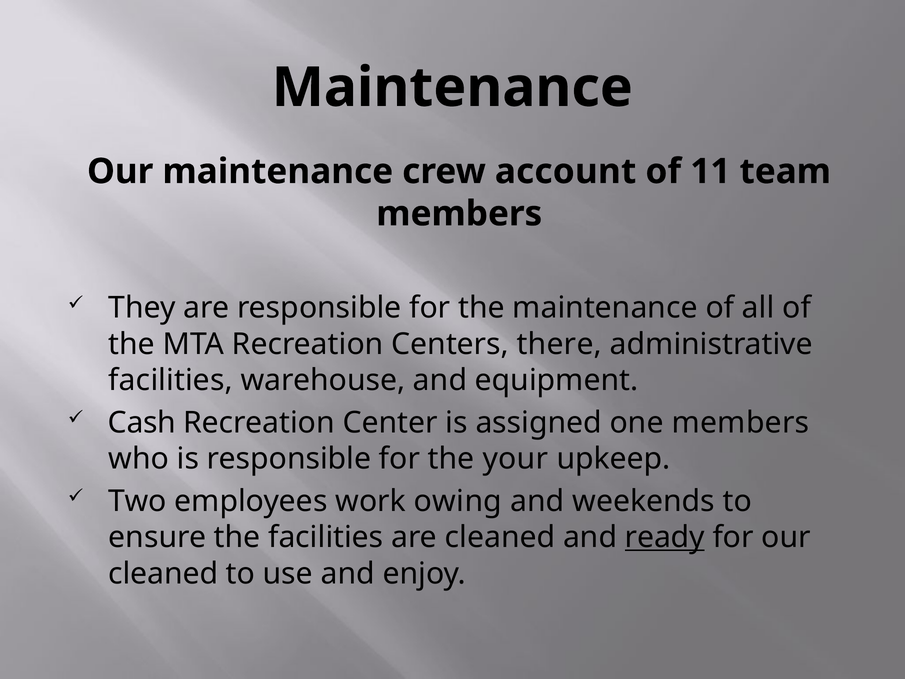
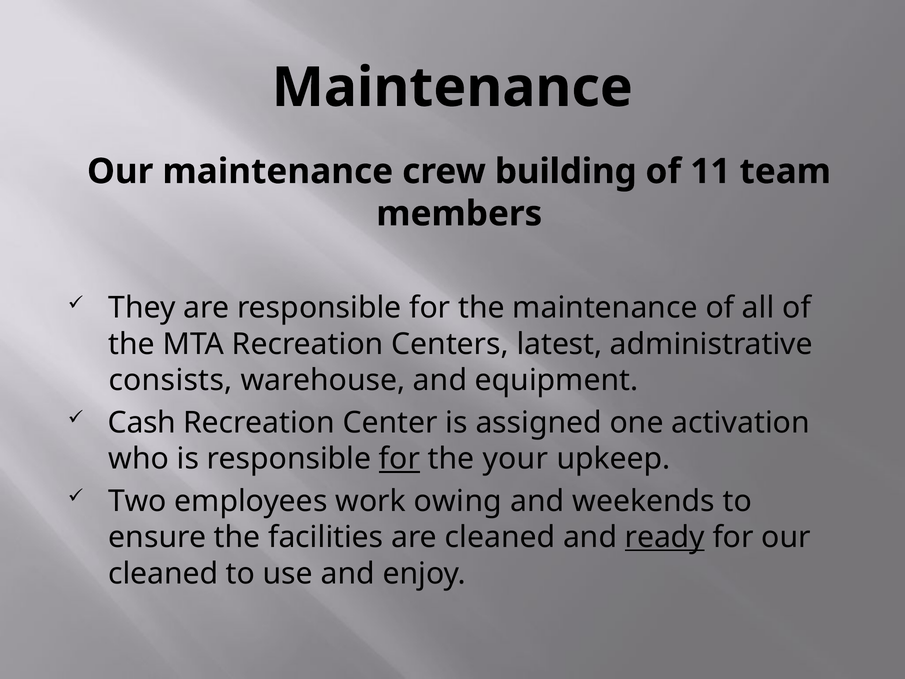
account: account -> building (566, 171)
there: there -> latest (559, 344)
facilities: facilities -> consists (170, 380)
one members: members -> activation (741, 423)
for underline: none -> present (400, 459)
